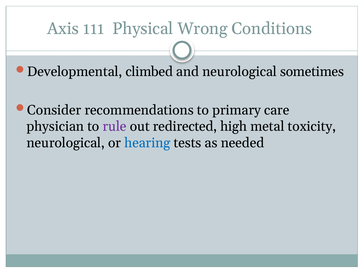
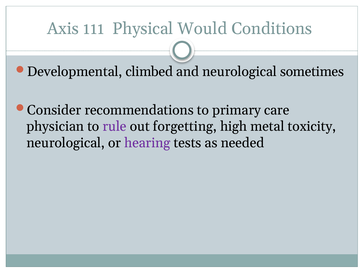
Wrong: Wrong -> Would (202, 29)
redirected: redirected -> forgetting (185, 126)
hearing colour: blue -> purple (147, 143)
